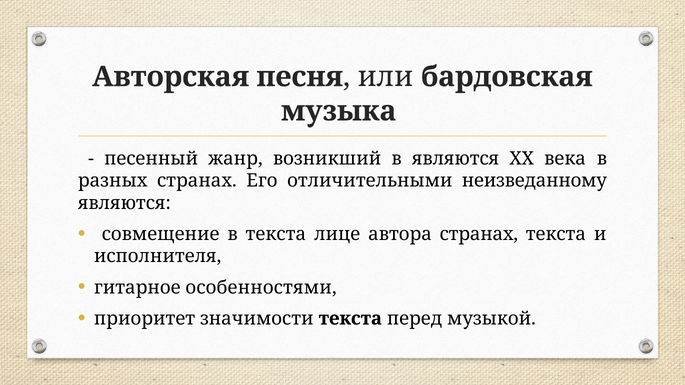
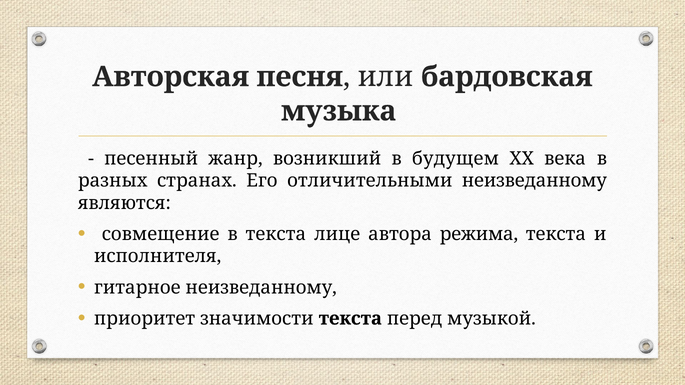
в являются: являются -> будущем (455, 159)
автора странах: странах -> режима (479, 234)
гитарное особенностями: особенностями -> неизведанному (261, 288)
